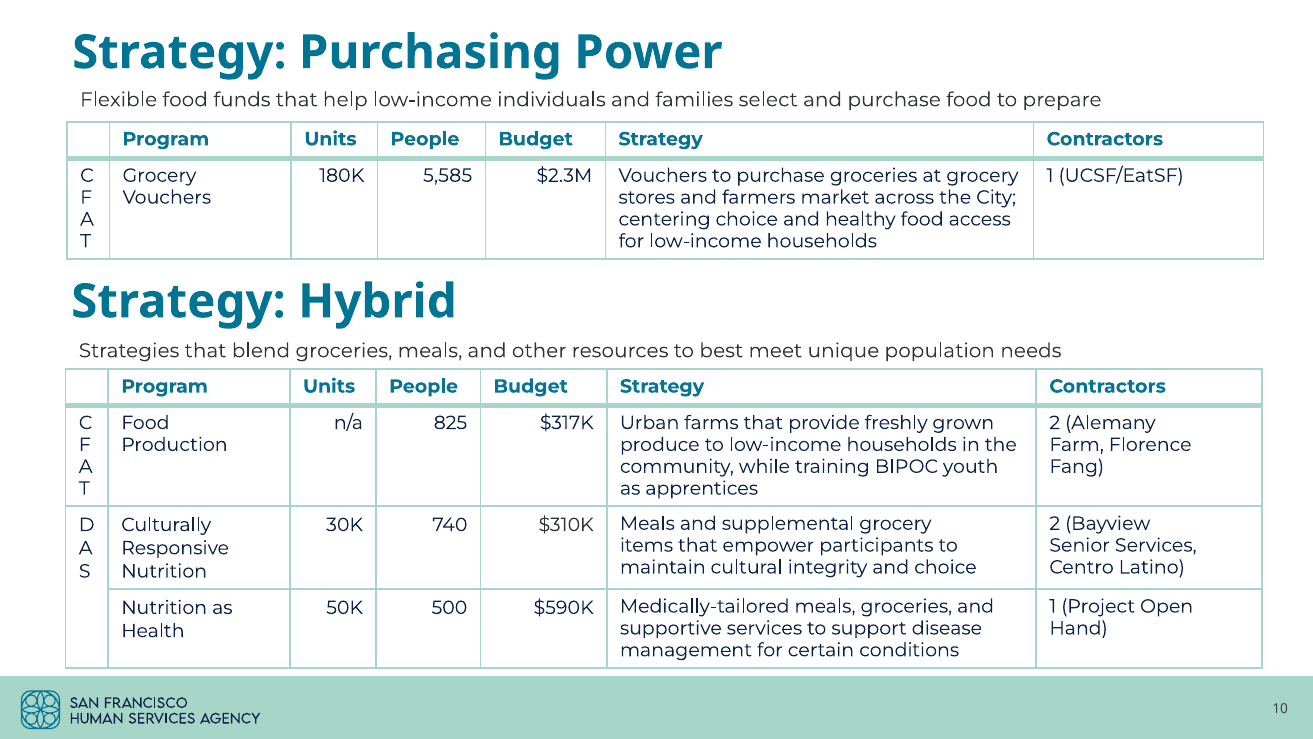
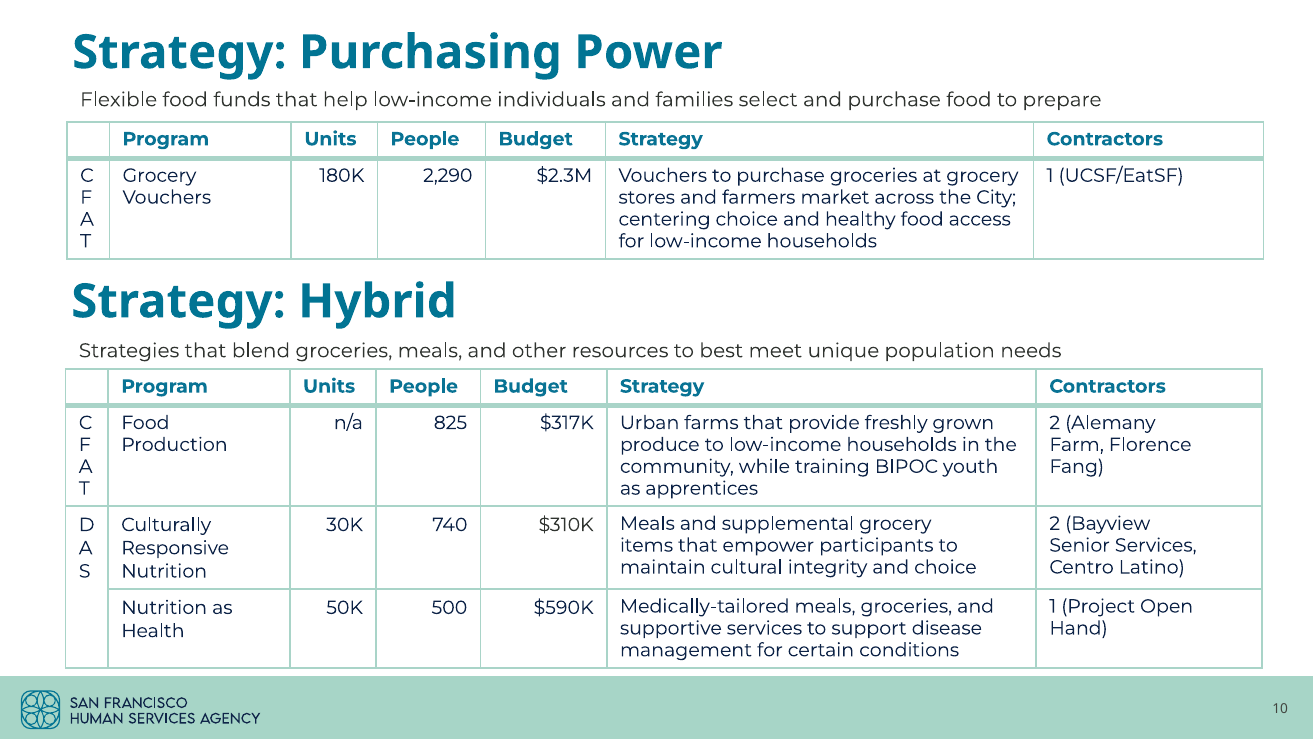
5,585: 5,585 -> 2,290 (448, 175)
